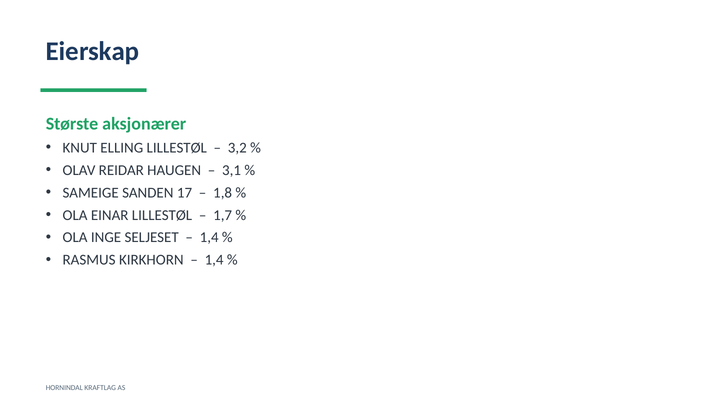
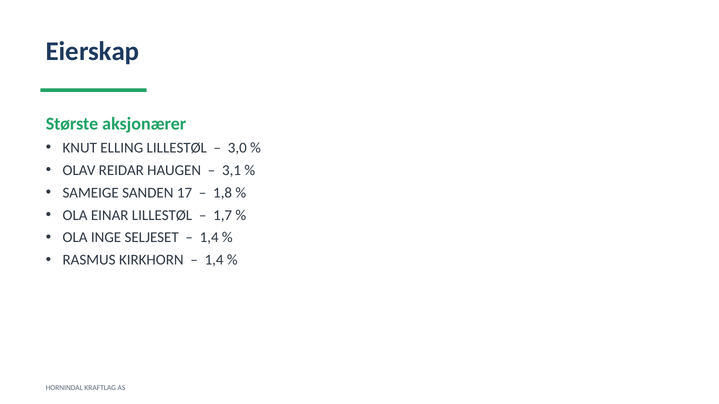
3,2: 3,2 -> 3,0 (237, 148)
